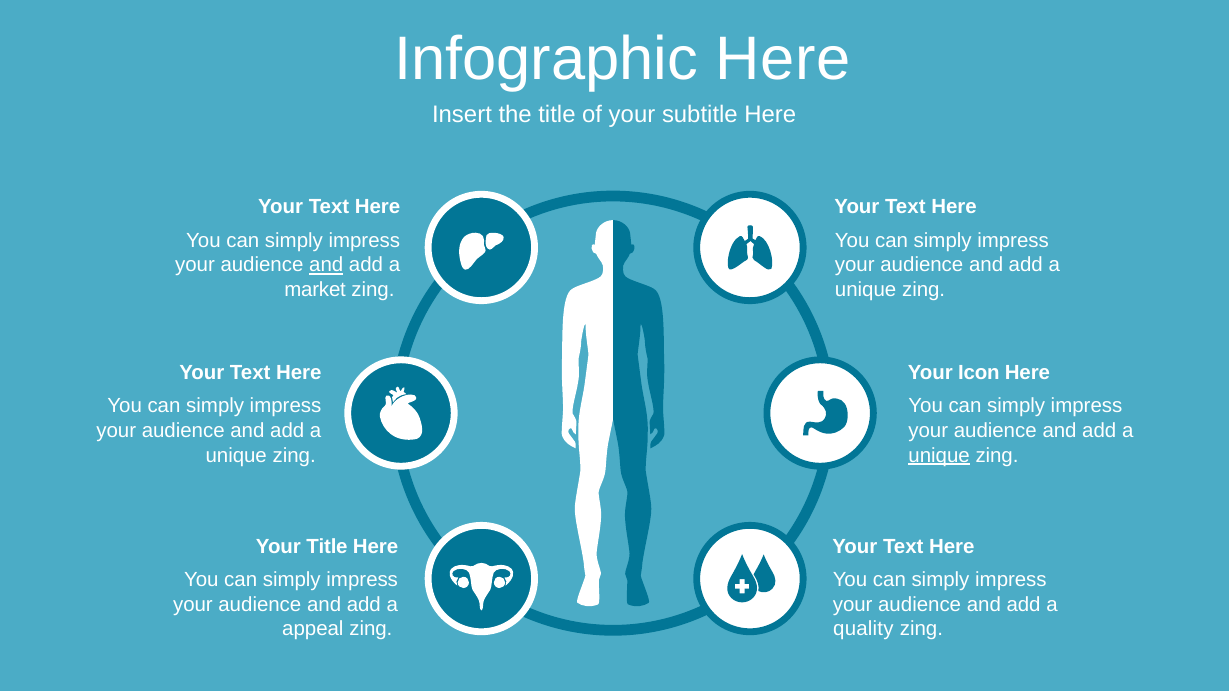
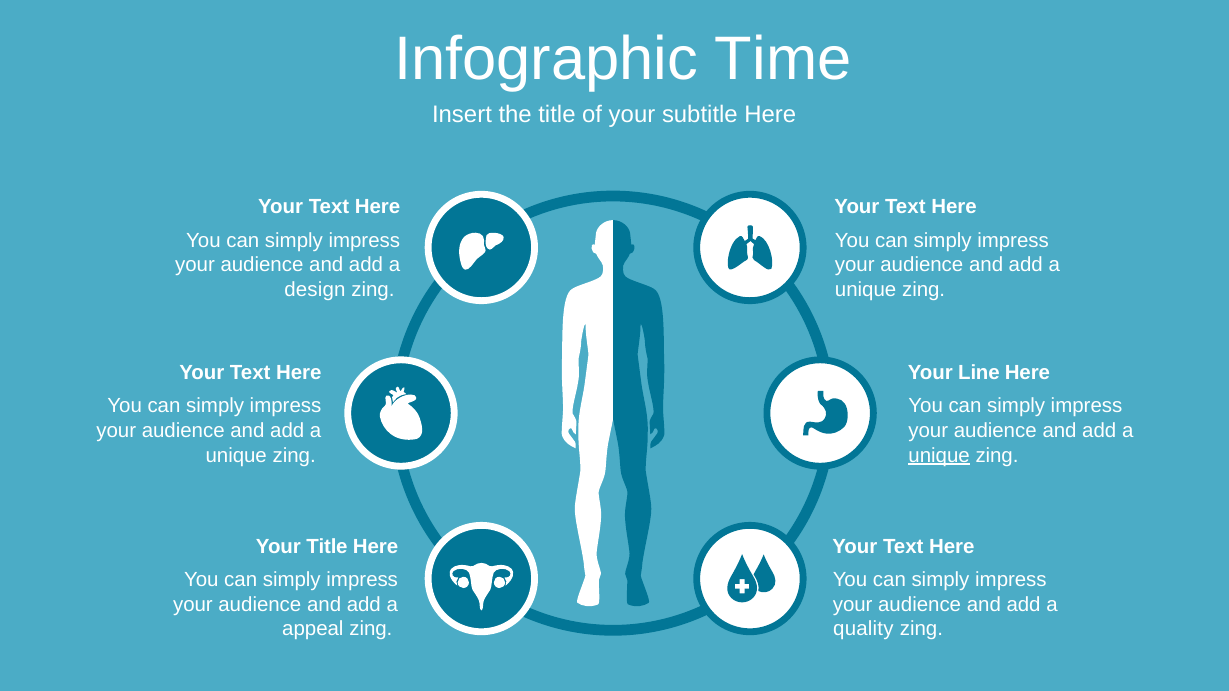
Infographic Here: Here -> Time (783, 60)
and underline: present -> none (326, 265)
market: market -> design (315, 290)
Icon: Icon -> Line (979, 373)
